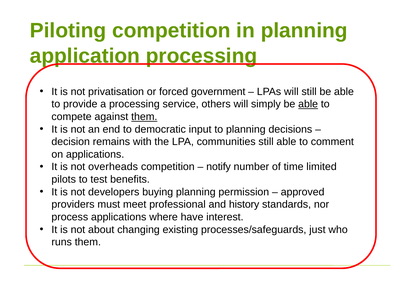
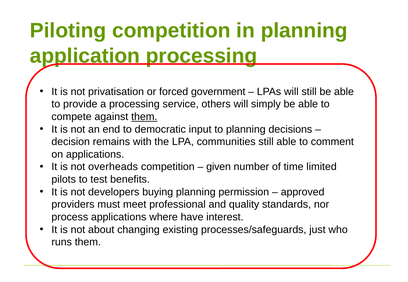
able underline: present -> none (308, 104)
notify: notify -> given (219, 167)
history: history -> quality (244, 205)
